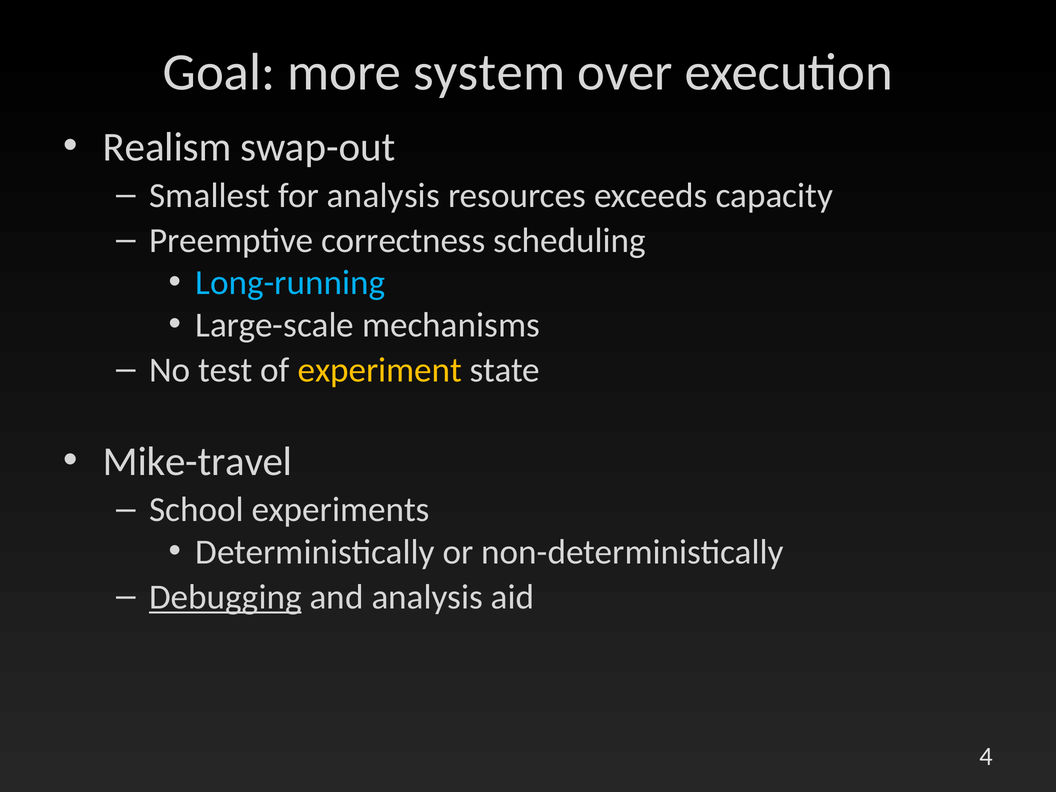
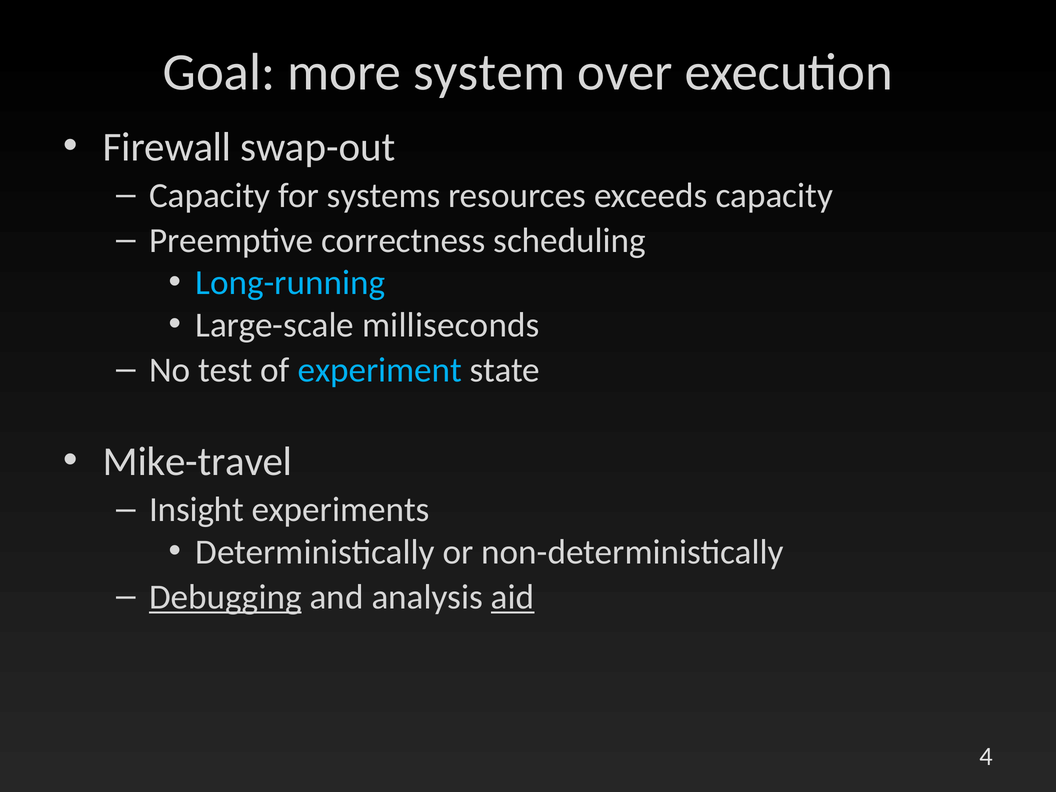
Realism: Realism -> Firewall (167, 147)
Smallest: Smallest -> Capacity (210, 195)
for analysis: analysis -> systems (384, 195)
mechanisms: mechanisms -> milliseconds (451, 325)
experiment colour: yellow -> light blue (380, 370)
School: School -> Insight (197, 510)
aid underline: none -> present (513, 597)
